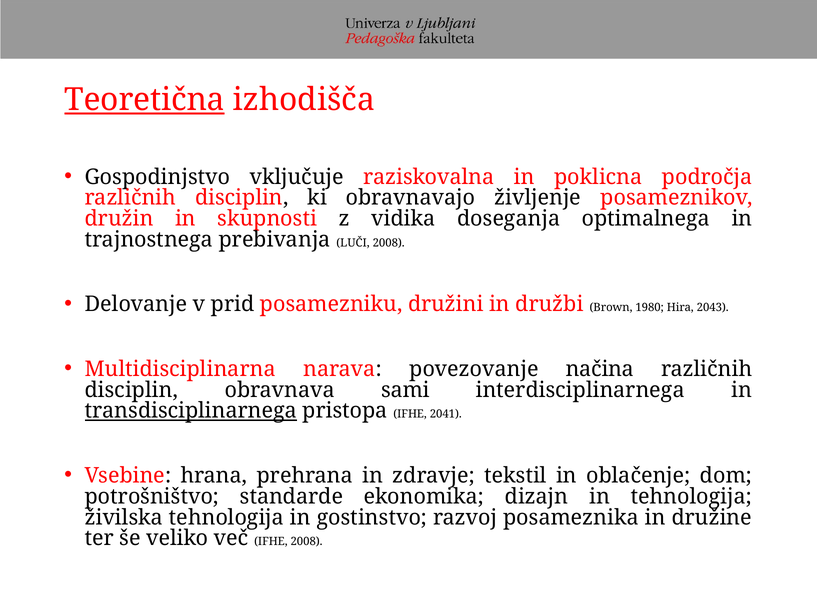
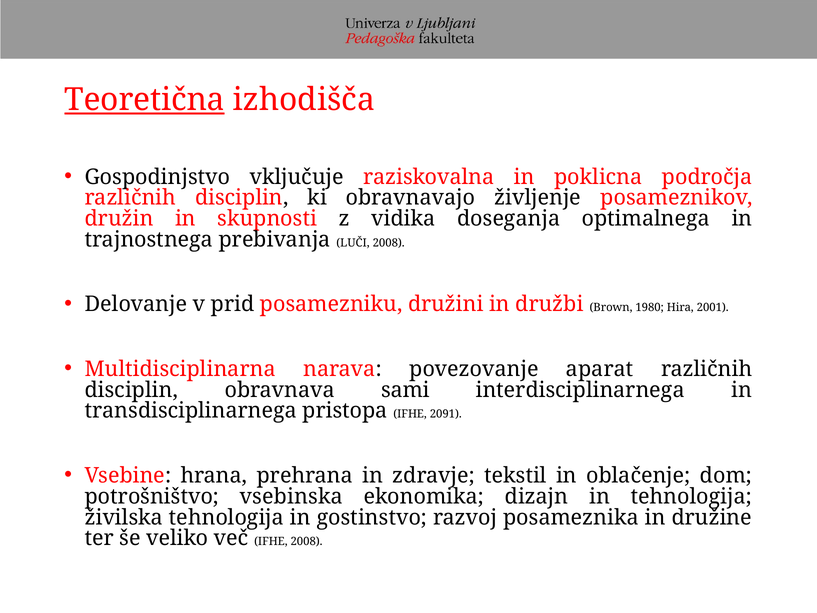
2043: 2043 -> 2001 (713, 308)
načina: načina -> aparat (600, 369)
transdisciplinarnega underline: present -> none (191, 411)
2041: 2041 -> 2091 (446, 414)
standarde: standarde -> vsebinska (291, 496)
